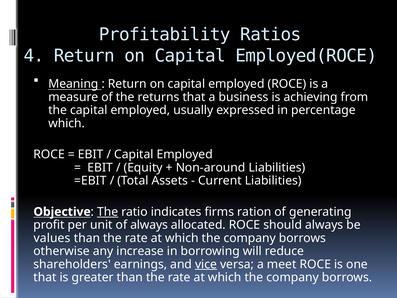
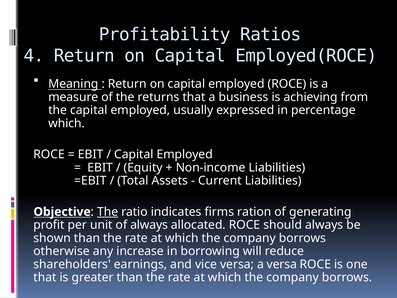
Non-around: Non-around -> Non-income (211, 167)
values: values -> shown (52, 238)
vice underline: present -> none (206, 264)
a meet: meet -> versa (282, 264)
